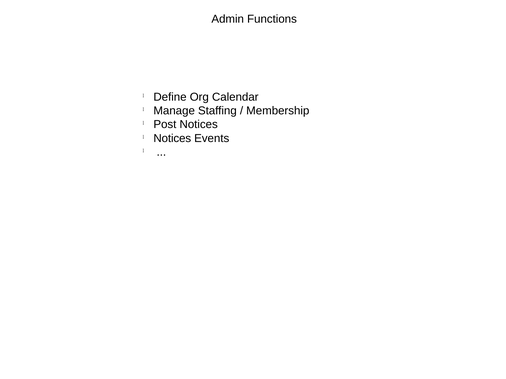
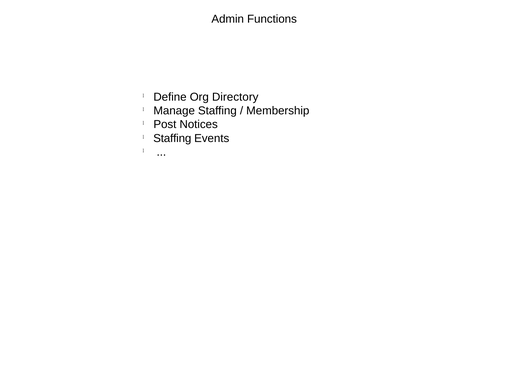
Calendar: Calendar -> Directory (235, 97)
Notices: Notices -> Staffing (172, 138)
